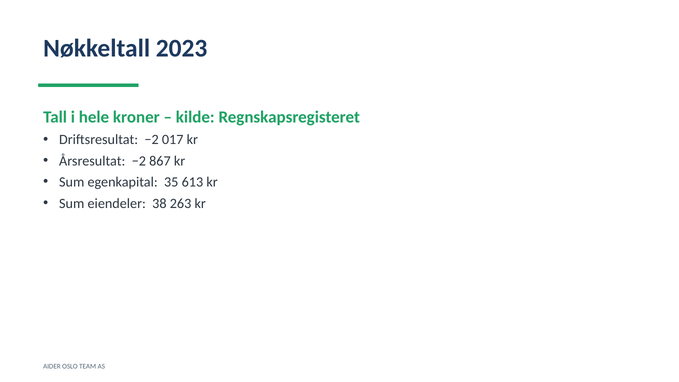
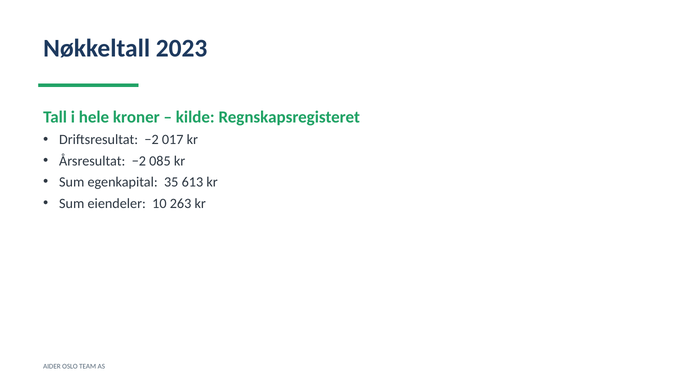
867: 867 -> 085 (160, 161)
38: 38 -> 10 (159, 203)
